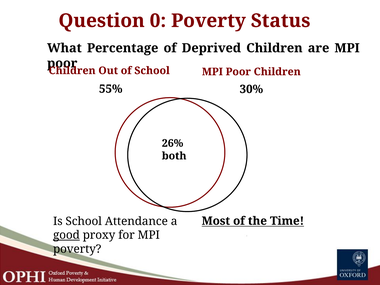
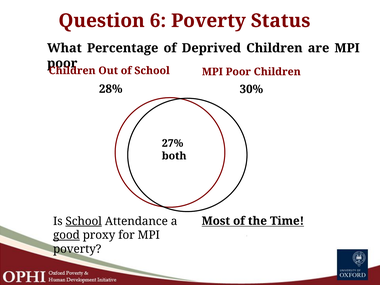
0: 0 -> 6 (158, 21)
55%: 55% -> 28% (111, 89)
26%: 26% -> 27% (173, 143)
School underline: none -> present (84, 221)
